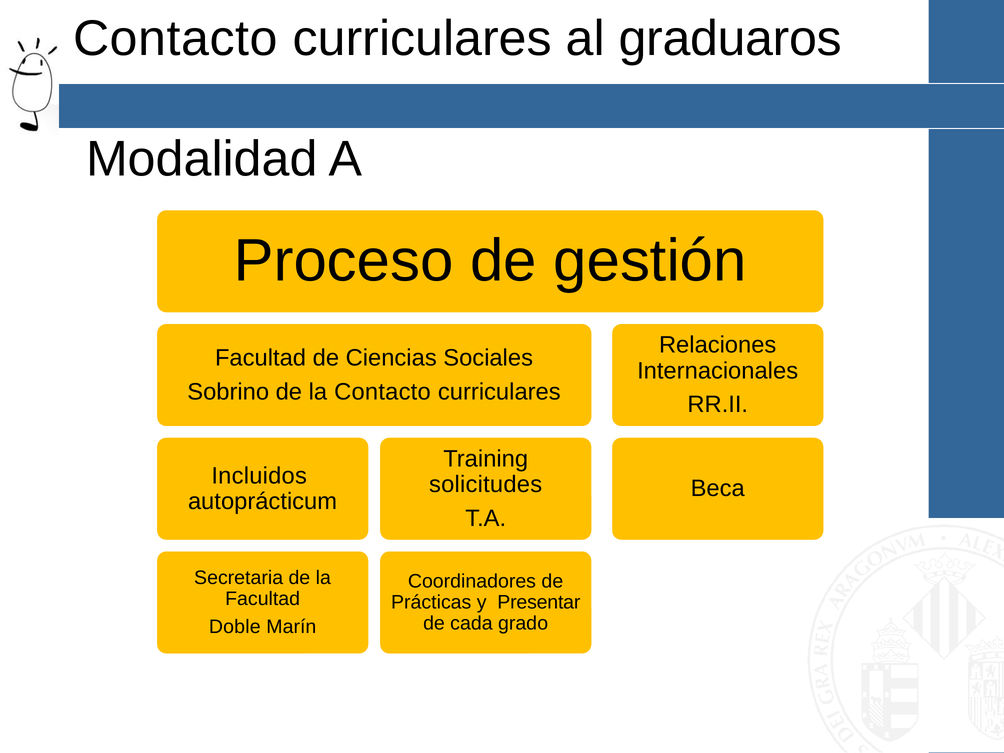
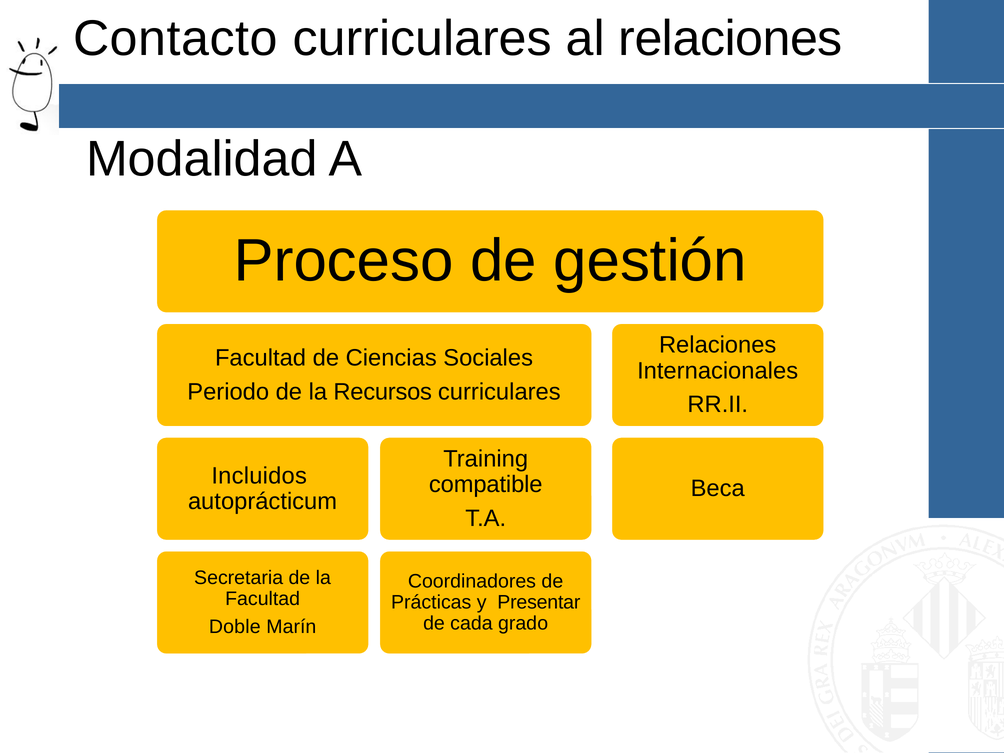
al graduaros: graduaros -> relaciones (730, 39)
Sobrino: Sobrino -> Periodo (228, 392)
la Contacto: Contacto -> Recursos (383, 392)
solicitudes: solicitudes -> compatible (486, 484)
